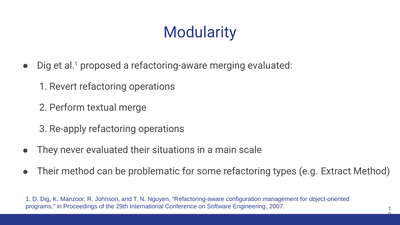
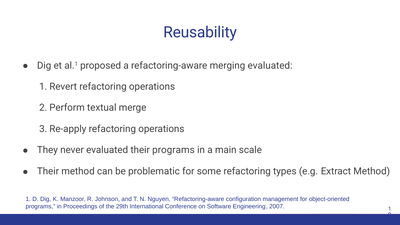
Modularity: Modularity -> Reusability (200, 32)
their situations: situations -> programs (173, 150)
